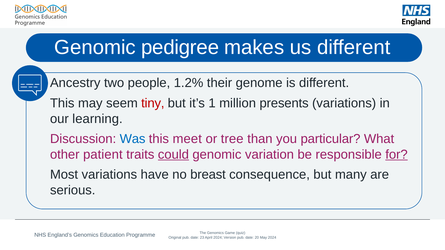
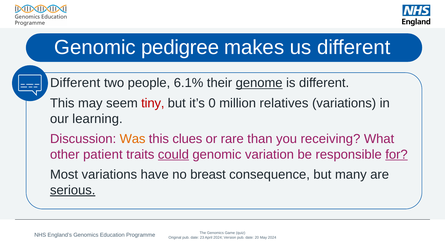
Ancestry: Ancestry -> Different (75, 83)
1.2%: 1.2% -> 6.1% (189, 83)
genome underline: none -> present (259, 83)
1: 1 -> 0 (212, 103)
presents: presents -> relatives (284, 103)
Was colour: blue -> orange (133, 139)
meet: meet -> clues (187, 139)
tree: tree -> rare (232, 139)
particular: particular -> receiving (330, 139)
serious underline: none -> present (73, 191)
